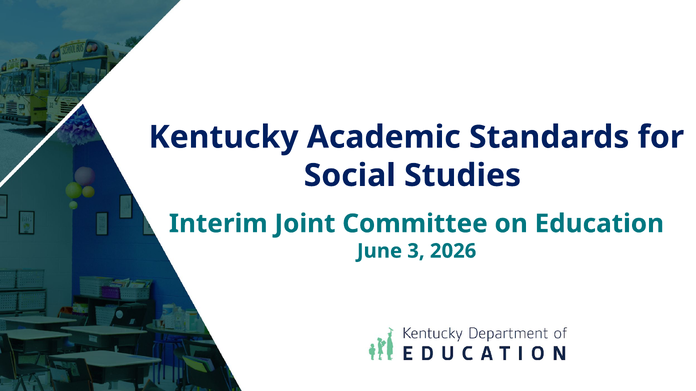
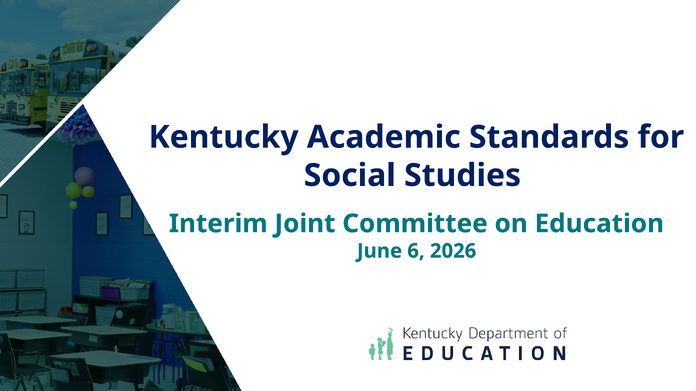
3: 3 -> 6 (416, 251)
